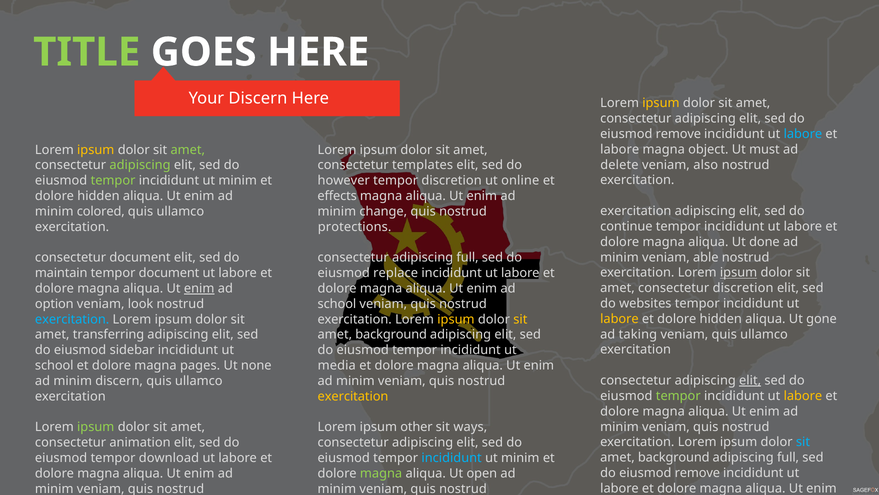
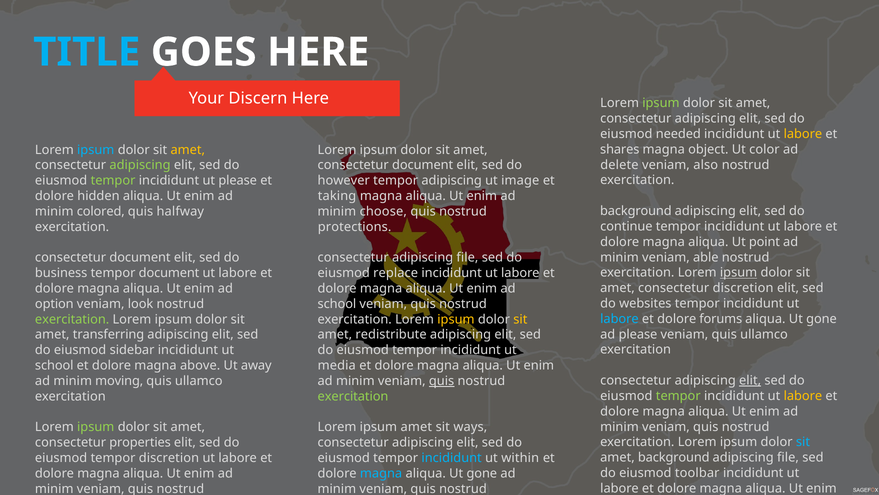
TITLE colour: light green -> light blue (87, 52)
ipsum colour: yellow -> light green (661, 103)
remove: remove -> needed (678, 134)
labore colour: light blue -> yellow (803, 134)
labore: labore -> shares (620, 149)
must: must -> color (764, 149)
ipsum colour: yellow -> light blue (96, 150)
amet colour: light green -> yellow (188, 150)
templates: templates -> document (423, 165)
minim: minim -> please (238, 180)
tempor discretion: discretion -> adipiscing (452, 180)
online: online -> image (520, 180)
effects: effects -> taking (337, 196)
exercitation: exercitation -> background (636, 211)
ullamco: ullamco -> halfway (180, 211)
change: change -> choose (383, 211)
done: done -> point (764, 242)
consectetur adipiscing full: full -> file (467, 257)
maintain: maintain -> business (61, 273)
enim underline: present -> none (199, 288)
labore colour: yellow -> light blue (619, 319)
hidden: hidden -> forums (721, 319)
exercitation colour: light blue -> light green (72, 319)
ad taking: taking -> please (638, 334)
background: background -> redistribute (391, 334)
pages: pages -> above (200, 365)
none: none -> away (256, 365)
minim discern: discern -> moving (119, 381)
quis underline: none -> present (442, 381)
exercitation colour: yellow -> light green (353, 396)
ipsum other: other -> amet (416, 427)
animation: animation -> properties (140, 442)
full: full -> file (788, 457)
tempor download: download -> discretion (169, 457)
minim: minim -> within (520, 457)
remove: remove -> toolbar (697, 472)
magna colour: light green -> light blue (381, 473)
open: open -> gone (482, 473)
